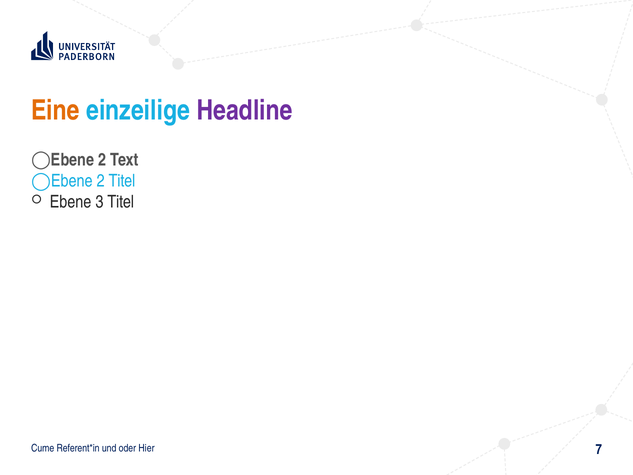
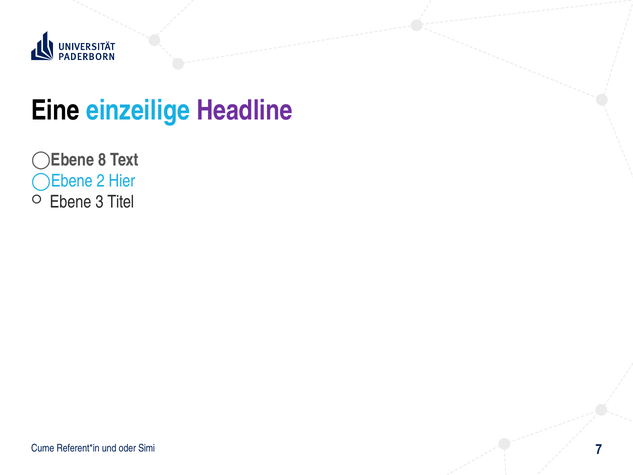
Eine colour: orange -> black (55, 110)
2: 2 -> 8 (102, 160)
2 Titel: Titel -> Hier (122, 181)
Hier: Hier -> Simi (147, 448)
